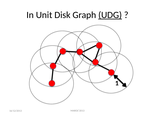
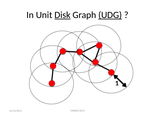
Disk underline: none -> present (62, 15)
